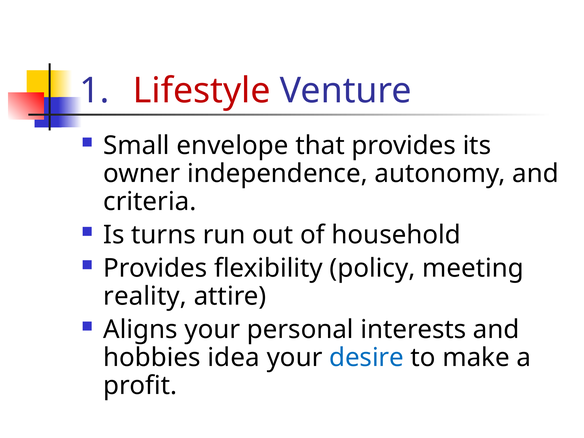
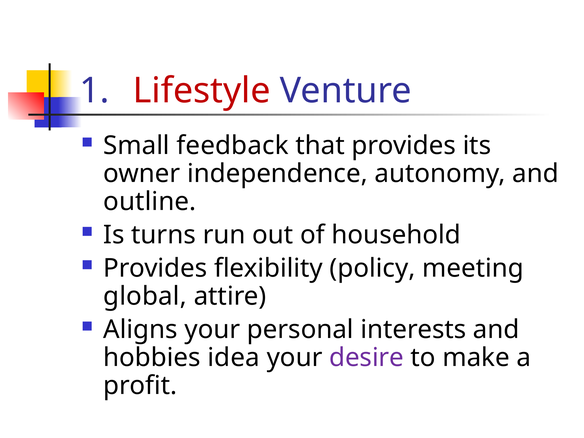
envelope: envelope -> feedback (233, 146)
criteria: criteria -> outline (150, 202)
reality: reality -> global (145, 296)
desire colour: blue -> purple (367, 358)
